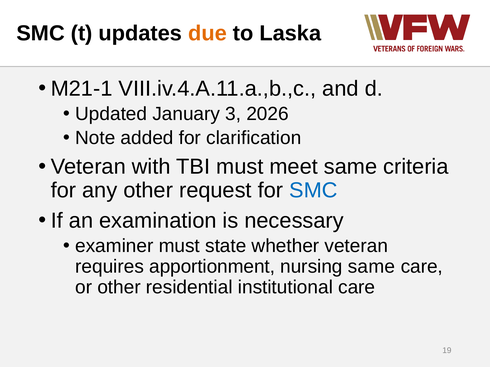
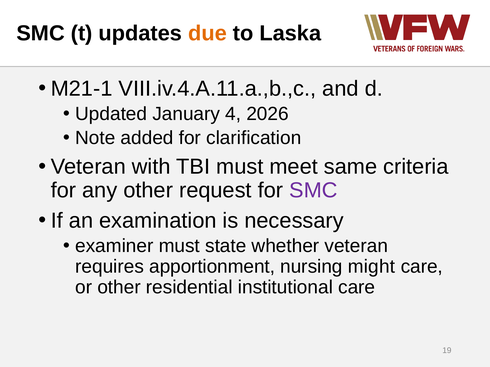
3: 3 -> 4 (233, 114)
SMC colour: blue -> purple (313, 191)
nursing same: same -> might (371, 267)
